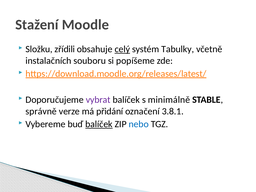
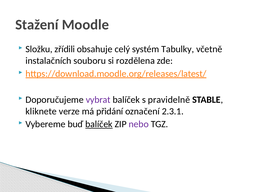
celý underline: present -> none (122, 49)
popíšeme: popíšeme -> rozdělena (135, 61)
minimálně: minimálně -> pravidelně (169, 100)
správně: správně -> kliknete (41, 111)
3.8.1: 3.8.1 -> 2.3.1 (173, 111)
nebo colour: blue -> purple (139, 124)
